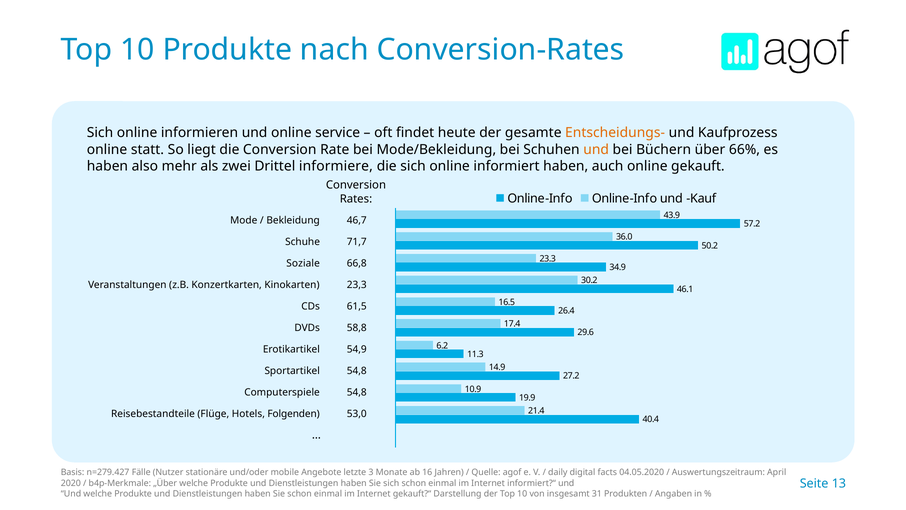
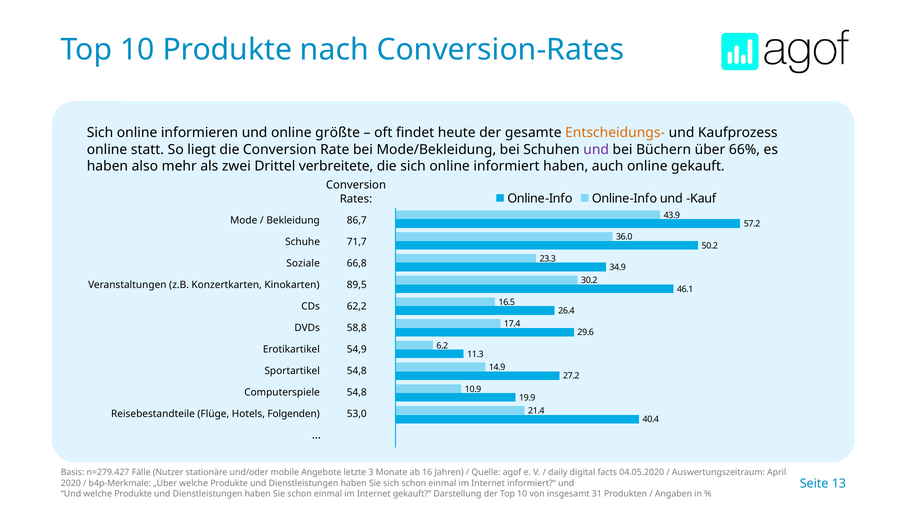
service: service -> größte (338, 133)
und colour: orange -> purple (596, 149)
informiere: informiere -> verbreitete (336, 166)
46,7: 46,7 -> 86,7 (357, 220)
23,3: 23,3 -> 89,5 (357, 285)
61,5: 61,5 -> 62,2 (357, 306)
